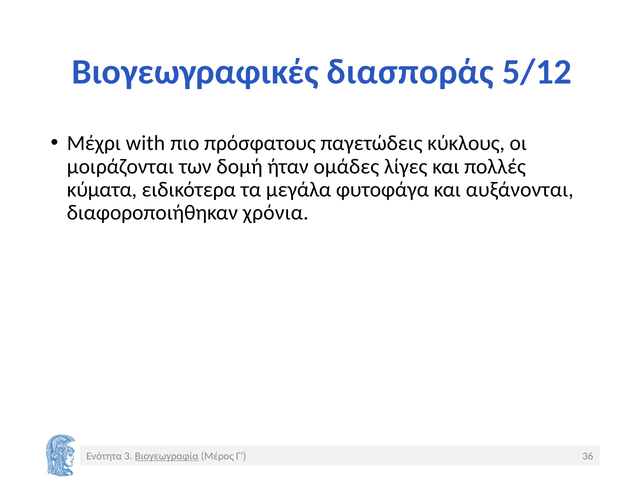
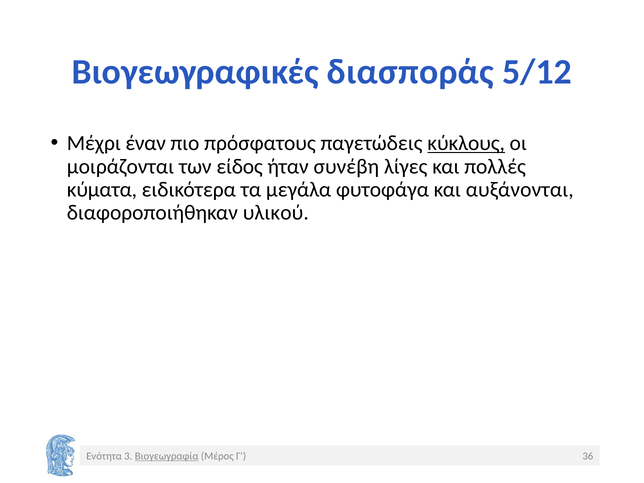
with: with -> έναν (146, 143)
κύκλους underline: none -> present (466, 143)
δομή: δομή -> είδος (240, 166)
ομάδες: ομάδες -> συνέβη (346, 166)
χρόνια: χρόνια -> υλικού (276, 213)
